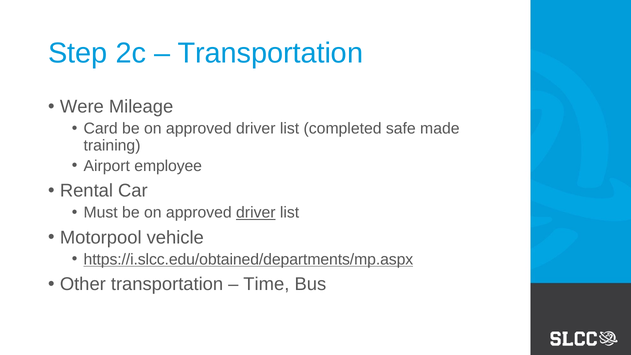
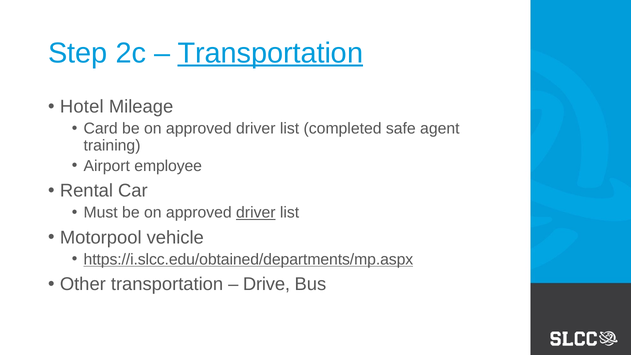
Transportation underline: none -> present (270, 53)
Were: Were -> Hotel (82, 107)
made: made -> agent (440, 128)
Time: Time -> Drive (266, 284)
